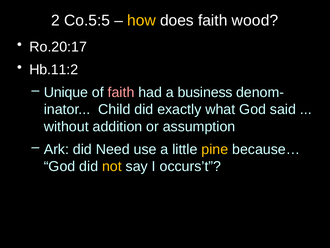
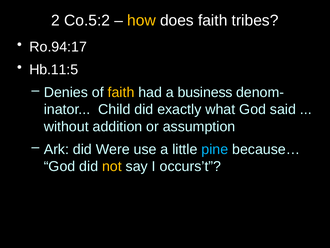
Co.5:5: Co.5:5 -> Co.5:2 (87, 20)
wood: wood -> tribes (255, 20)
Ro.20:17: Ro.20:17 -> Ro.94:17 (58, 47)
Hb.11:2: Hb.11:2 -> Hb.11:5 (54, 70)
Unique: Unique -> Denies (66, 92)
faith colour: pink -> yellow (121, 92)
Need: Need -> Were (113, 149)
pine colour: yellow -> light blue (215, 149)
